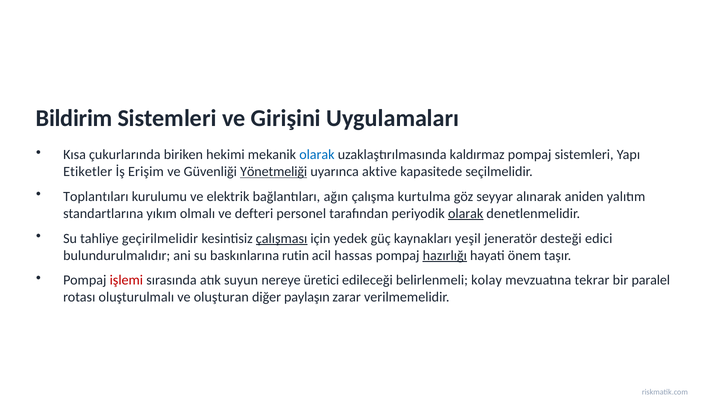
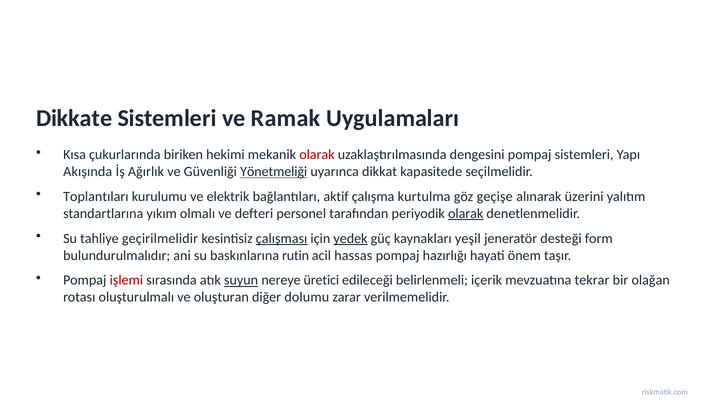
Bildirim: Bildirim -> Dikkate (74, 118)
Girişini: Girişini -> Ramak (286, 118)
olarak colour: blue -> red (317, 155)
kaldırmaz: kaldırmaz -> dengesini (477, 155)
Etiketler: Etiketler -> Akışında (88, 172)
Erişim: Erişim -> Ağırlık (146, 172)
aktive: aktive -> dikkat (380, 172)
ağın: ağın -> aktif (336, 197)
seyyar: seyyar -> geçişe (495, 197)
aniden: aniden -> üzerini (584, 197)
yedek underline: none -> present (350, 239)
edici: edici -> form (599, 239)
hazırlığı underline: present -> none (445, 256)
suyun underline: none -> present (241, 281)
kolay: kolay -> içerik (487, 281)
paralel: paralel -> olağan (651, 281)
paylaşın: paylaşın -> dolumu (307, 297)
